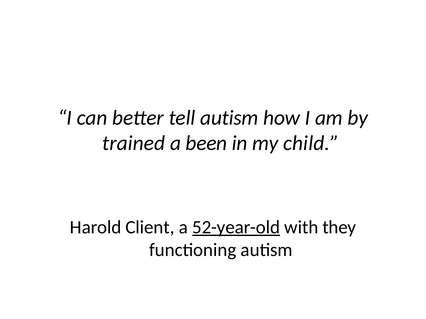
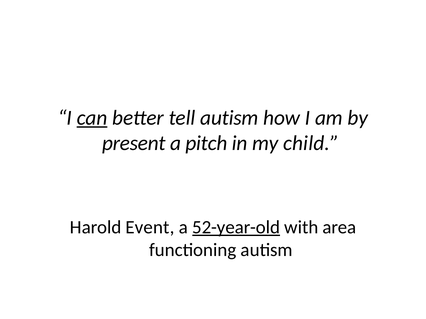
can underline: none -> present (92, 118)
trained: trained -> present (134, 143)
been: been -> pitch (206, 143)
Client: Client -> Event (150, 228)
they: they -> area (339, 228)
